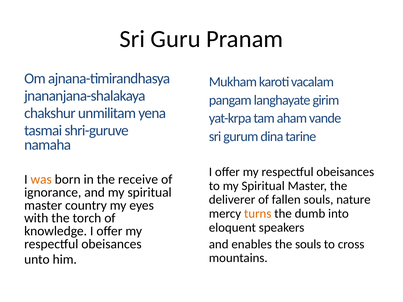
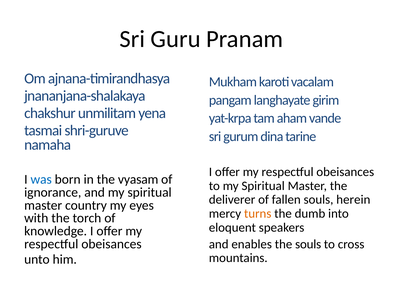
was colour: orange -> blue (41, 180)
receive: receive -> vyasam (138, 180)
nature: nature -> herein (353, 200)
